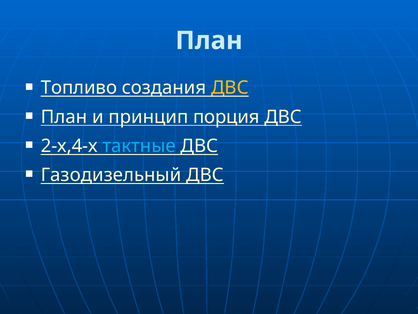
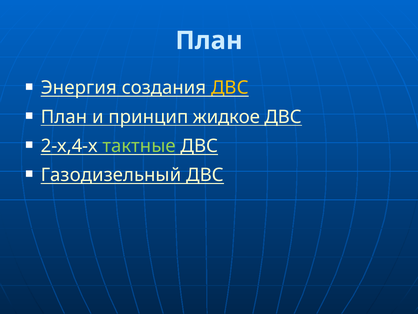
Топливо: Топливо -> Энергия (79, 88)
порция: порция -> жидкое (226, 117)
тактные colour: light blue -> light green (139, 146)
